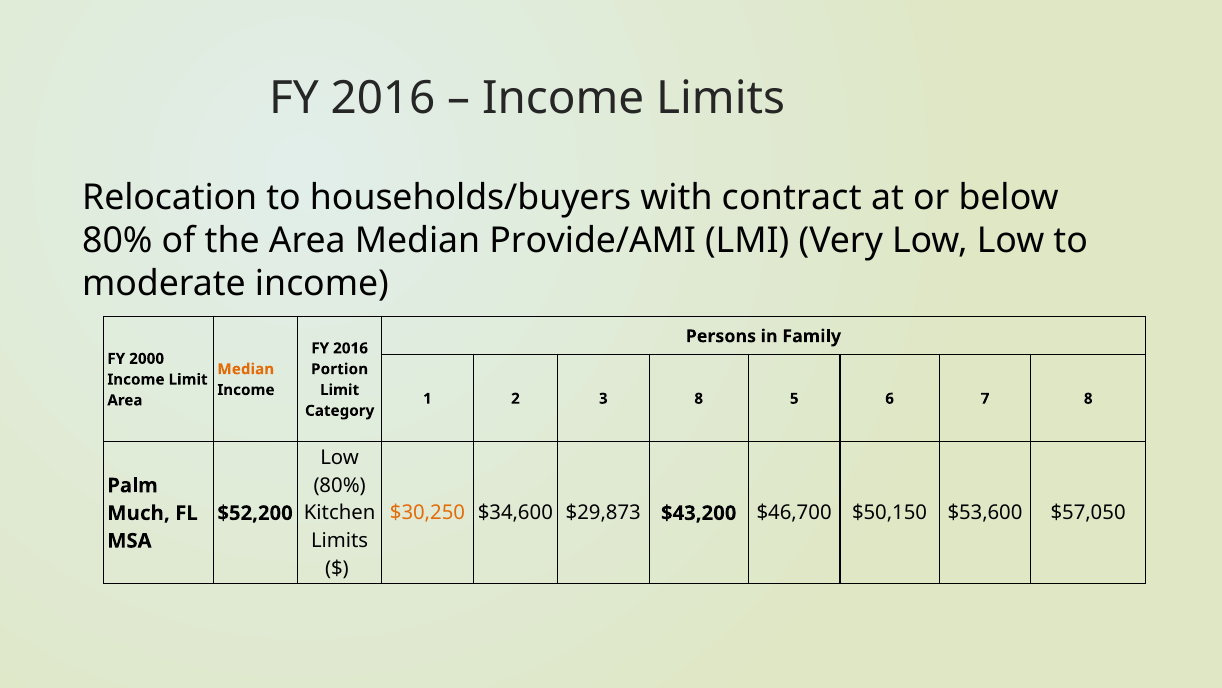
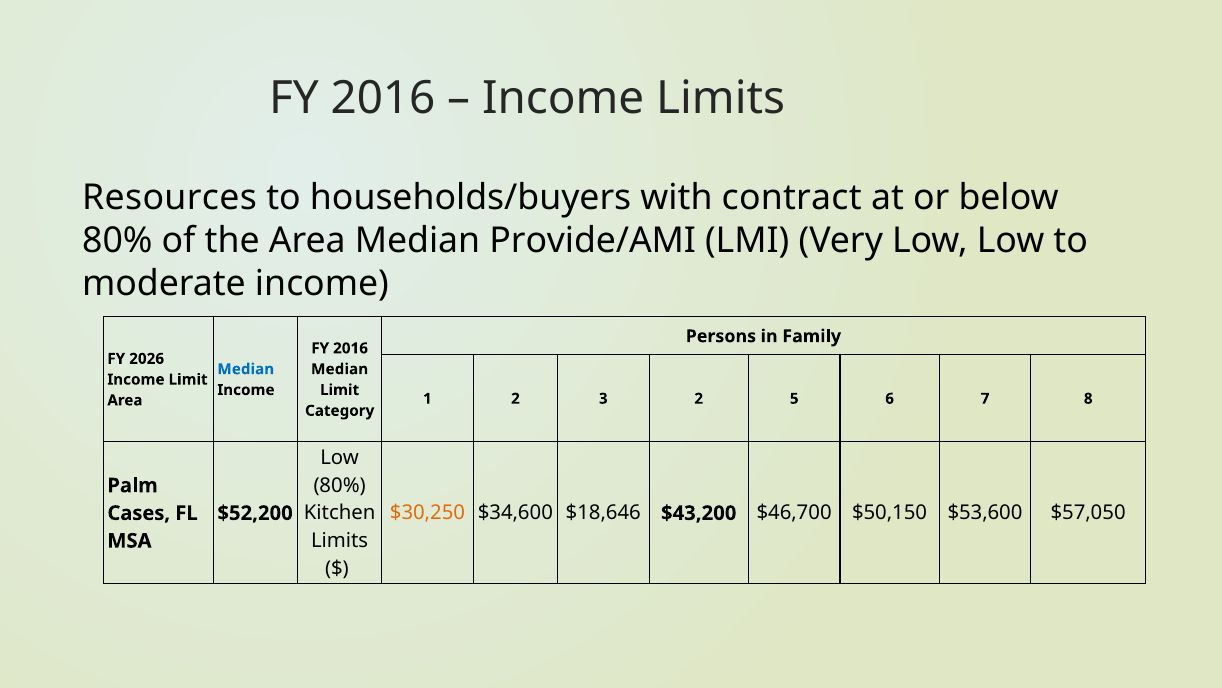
Relocation: Relocation -> Resources (170, 198)
2000: 2000 -> 2026 (147, 358)
Median colour: orange -> blue (246, 369)
Portion: Portion -> Median (340, 369)
3 8: 8 -> 2 (699, 398)
$29,873: $29,873 -> $18,646 (603, 513)
Much: Much -> Cases (139, 513)
